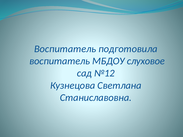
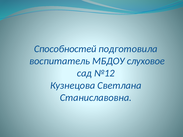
Воспитатель: Воспитатель -> Способностей (65, 49)
